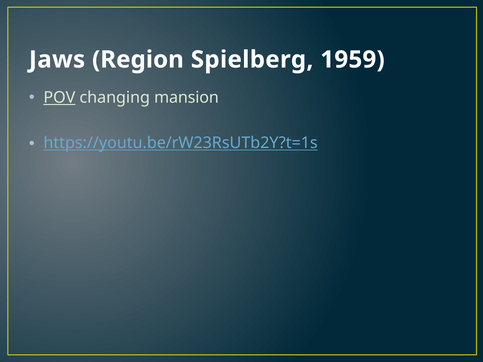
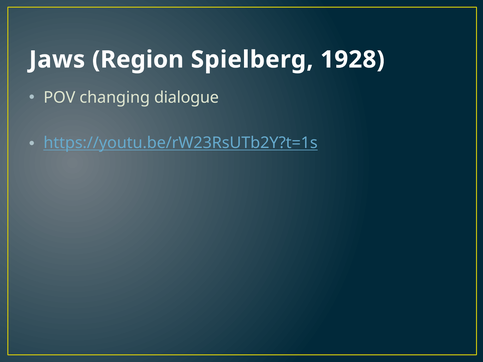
1959: 1959 -> 1928 (353, 60)
POV underline: present -> none (59, 98)
mansion: mansion -> dialogue (186, 98)
